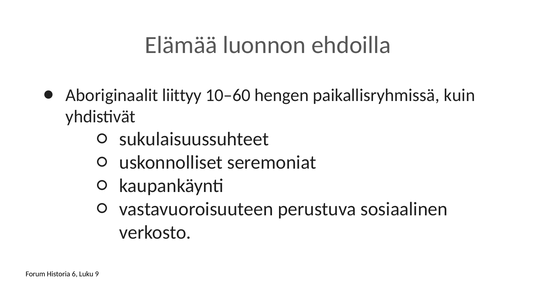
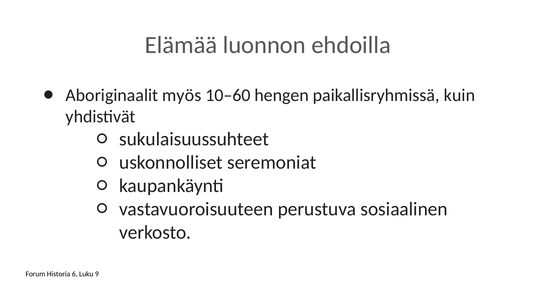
liittyy: liittyy -> myös (182, 95)
